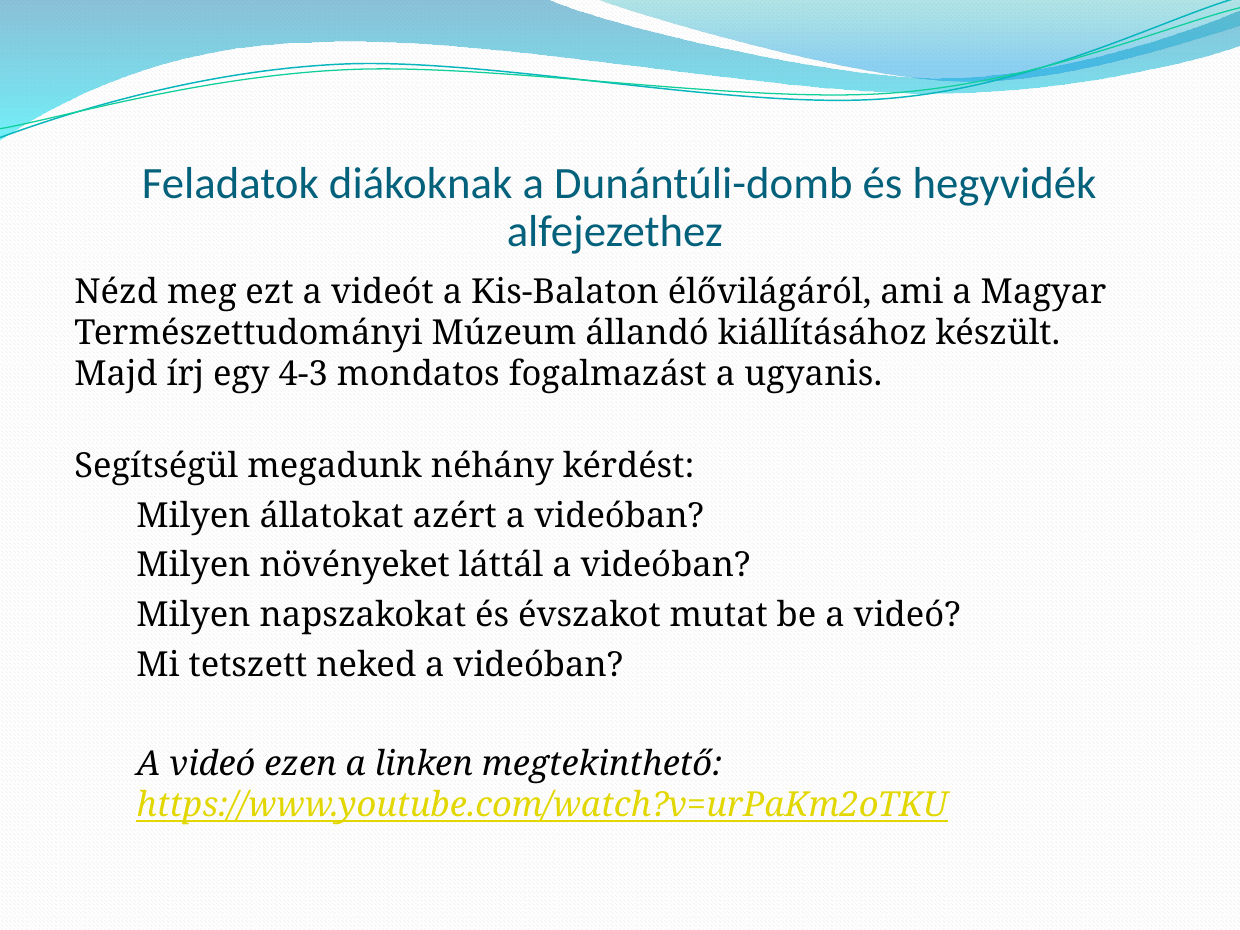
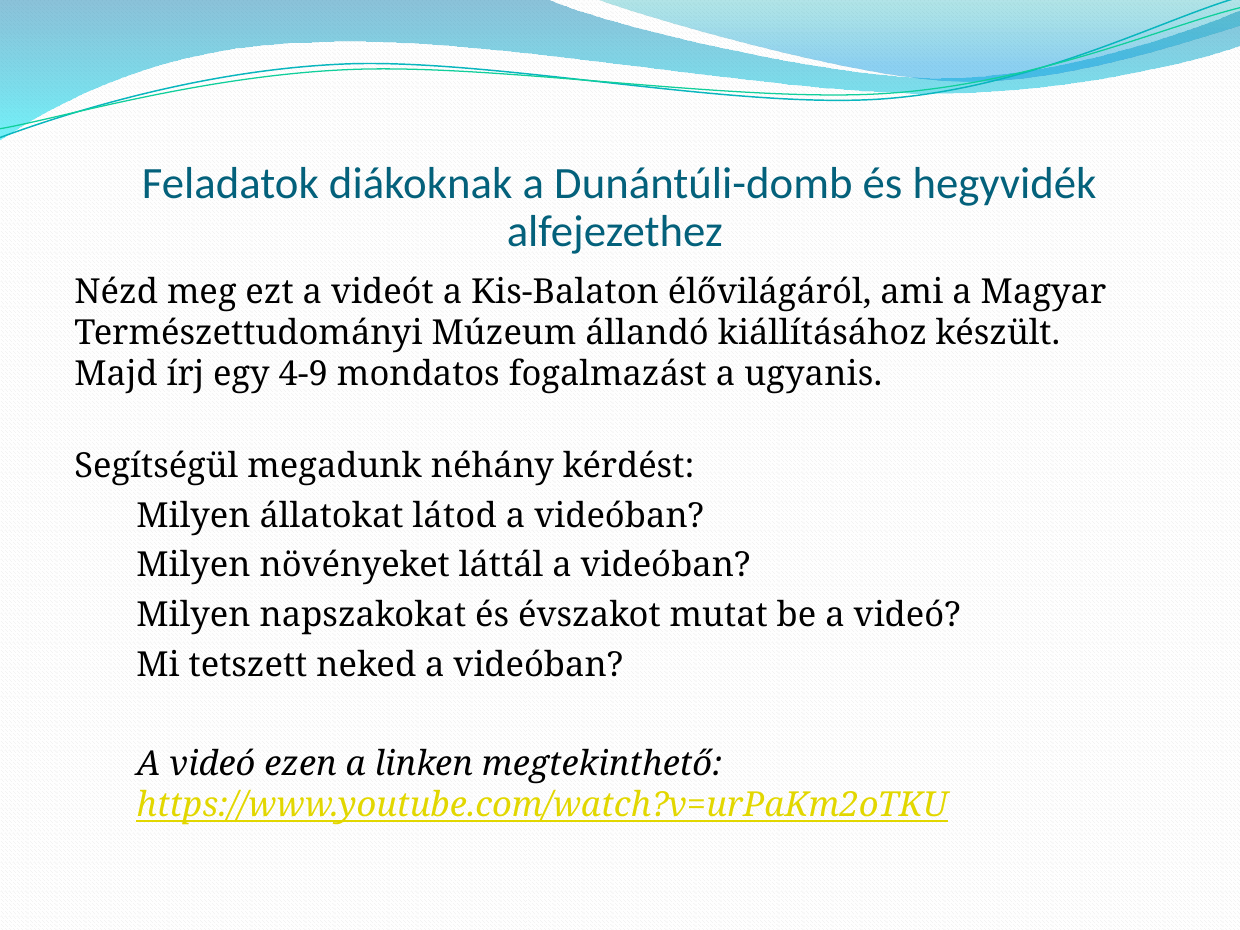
4-3: 4-3 -> 4-9 (303, 375)
azért: azért -> látod (455, 516)
